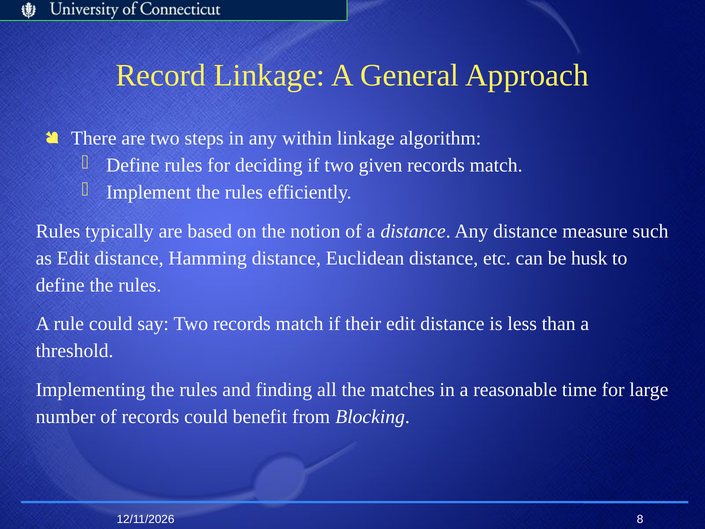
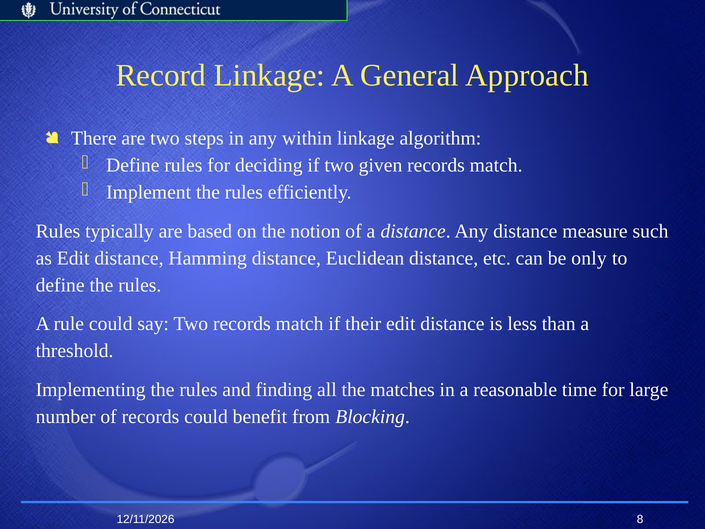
husk: husk -> only (589, 258)
